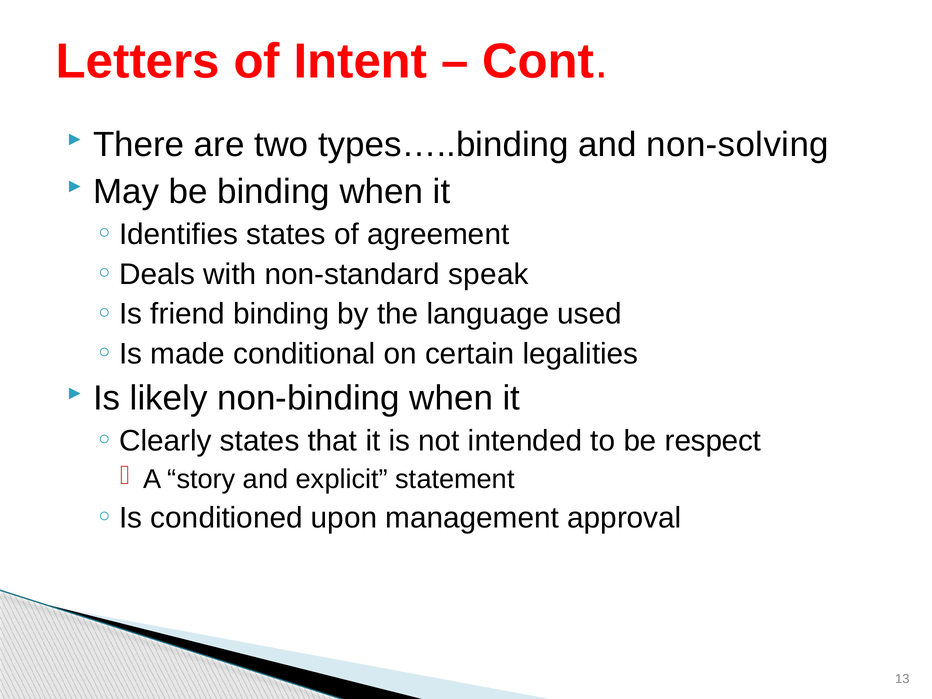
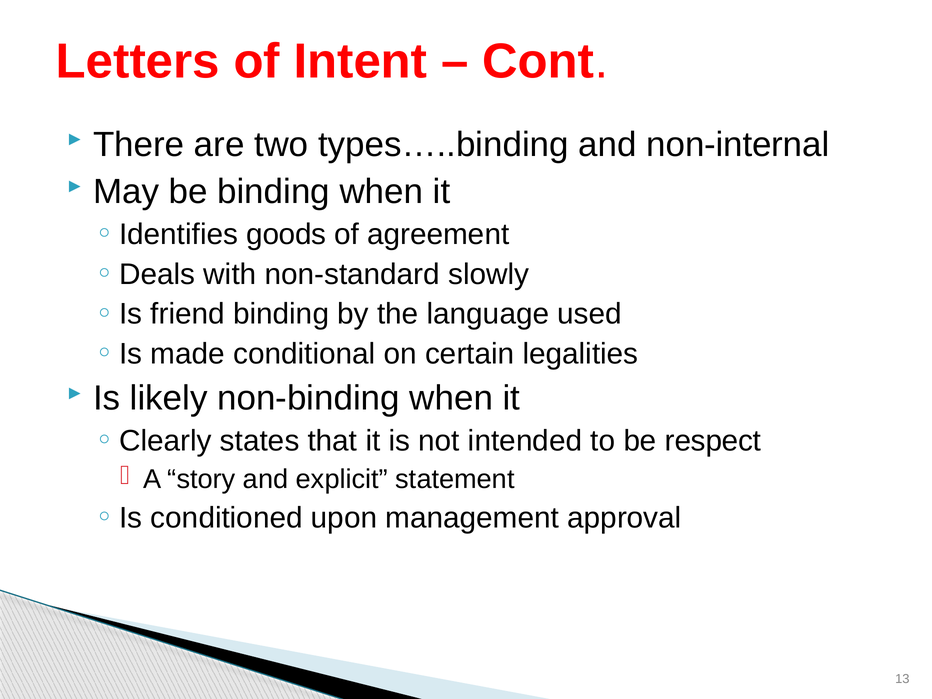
non-solving: non-solving -> non-internal (738, 145)
states: states -> goods (286, 234)
speak: speak -> slowly (489, 274)
